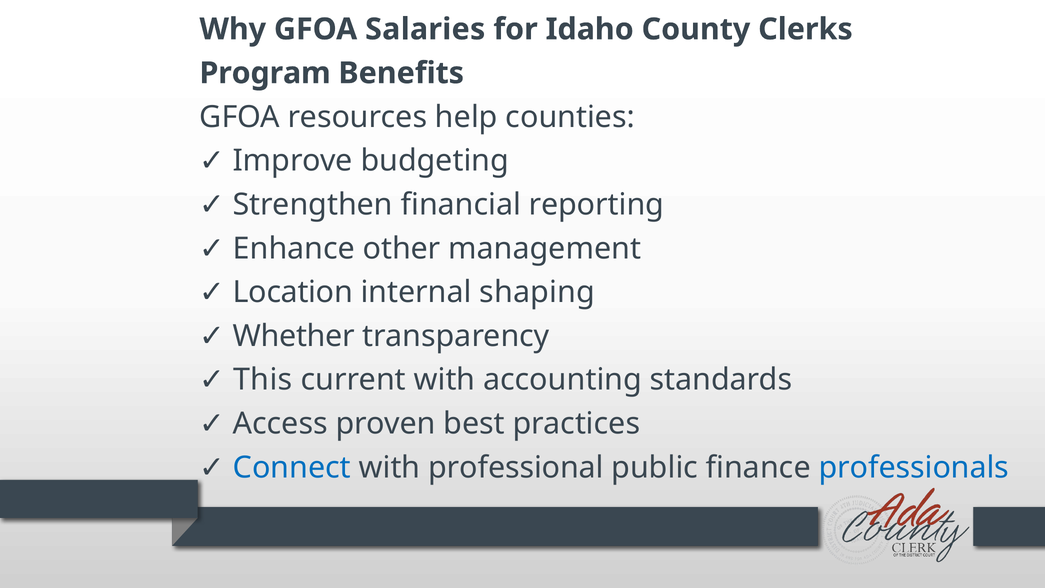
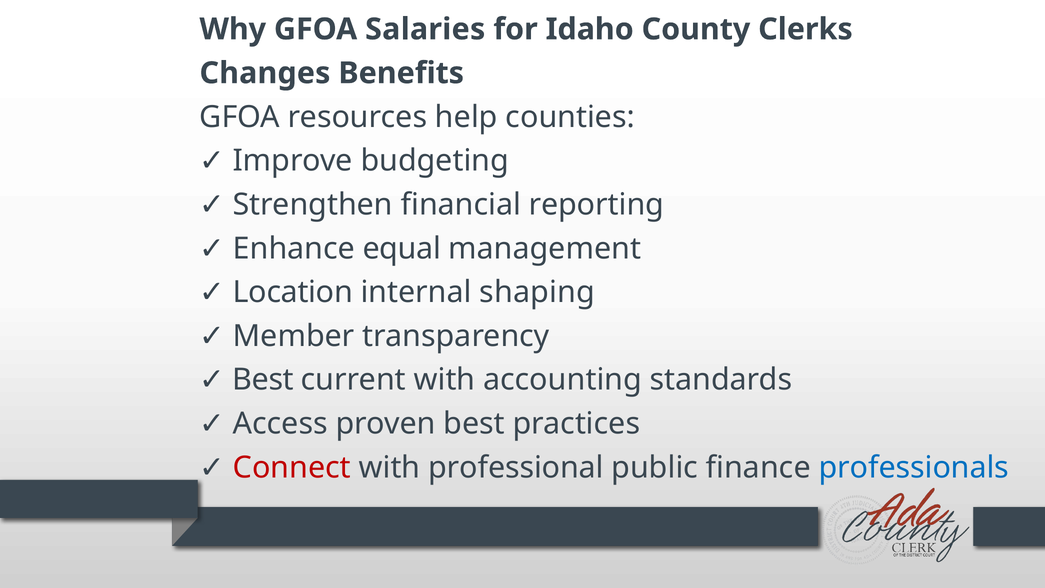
Program: Program -> Changes (265, 73)
other: other -> equal (402, 248)
Whether: Whether -> Member (294, 336)
This: This -> Best (263, 380)
Connect colour: blue -> red (292, 467)
